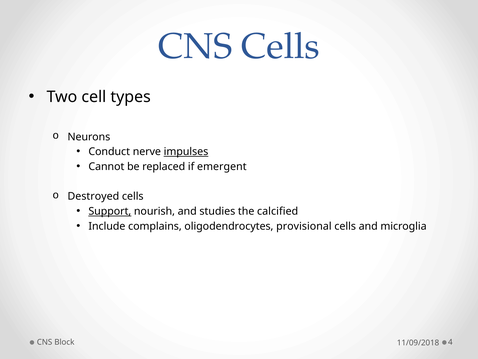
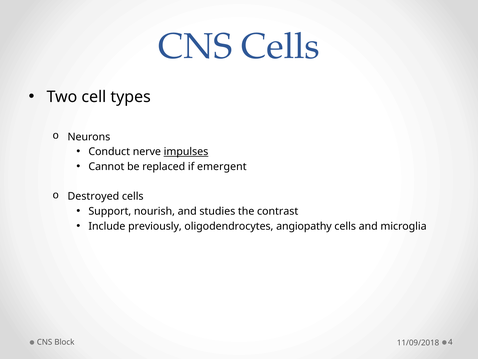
Support underline: present -> none (110, 211)
calcified: calcified -> contrast (278, 211)
complains: complains -> previously (155, 226)
provisional: provisional -> angiopathy (304, 226)
